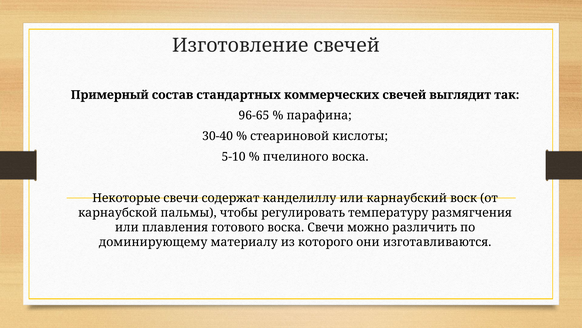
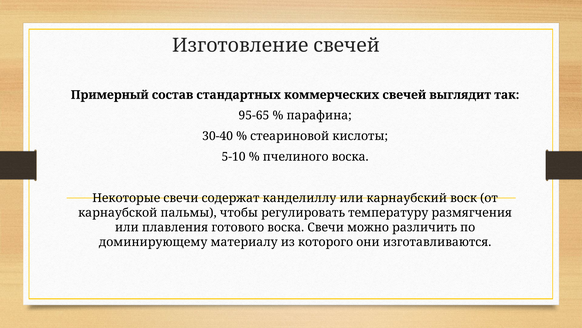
96-65: 96-65 -> 95-65 (254, 115)
